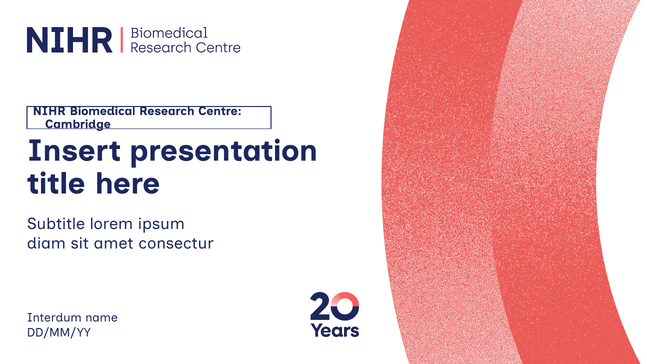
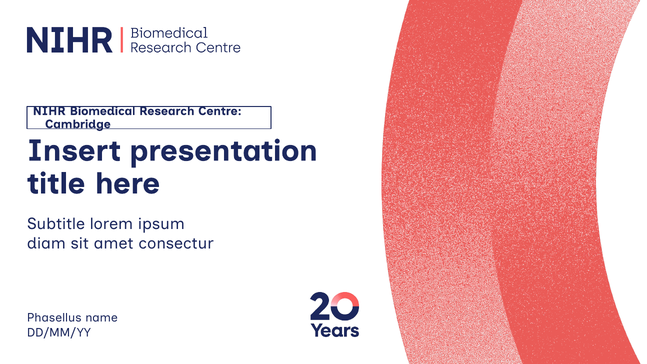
Interdum: Interdum -> Phasellus (54, 318)
